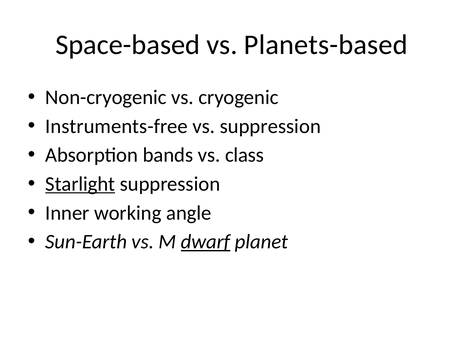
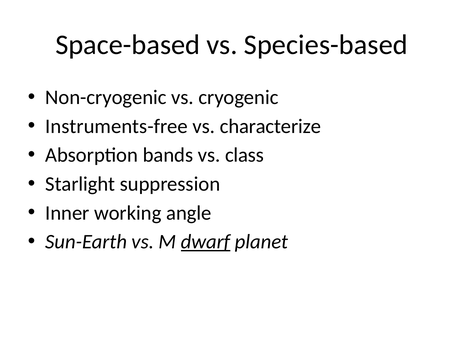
Planets-based: Planets-based -> Species-based (326, 45)
vs suppression: suppression -> characterize (270, 126)
Starlight underline: present -> none (80, 184)
